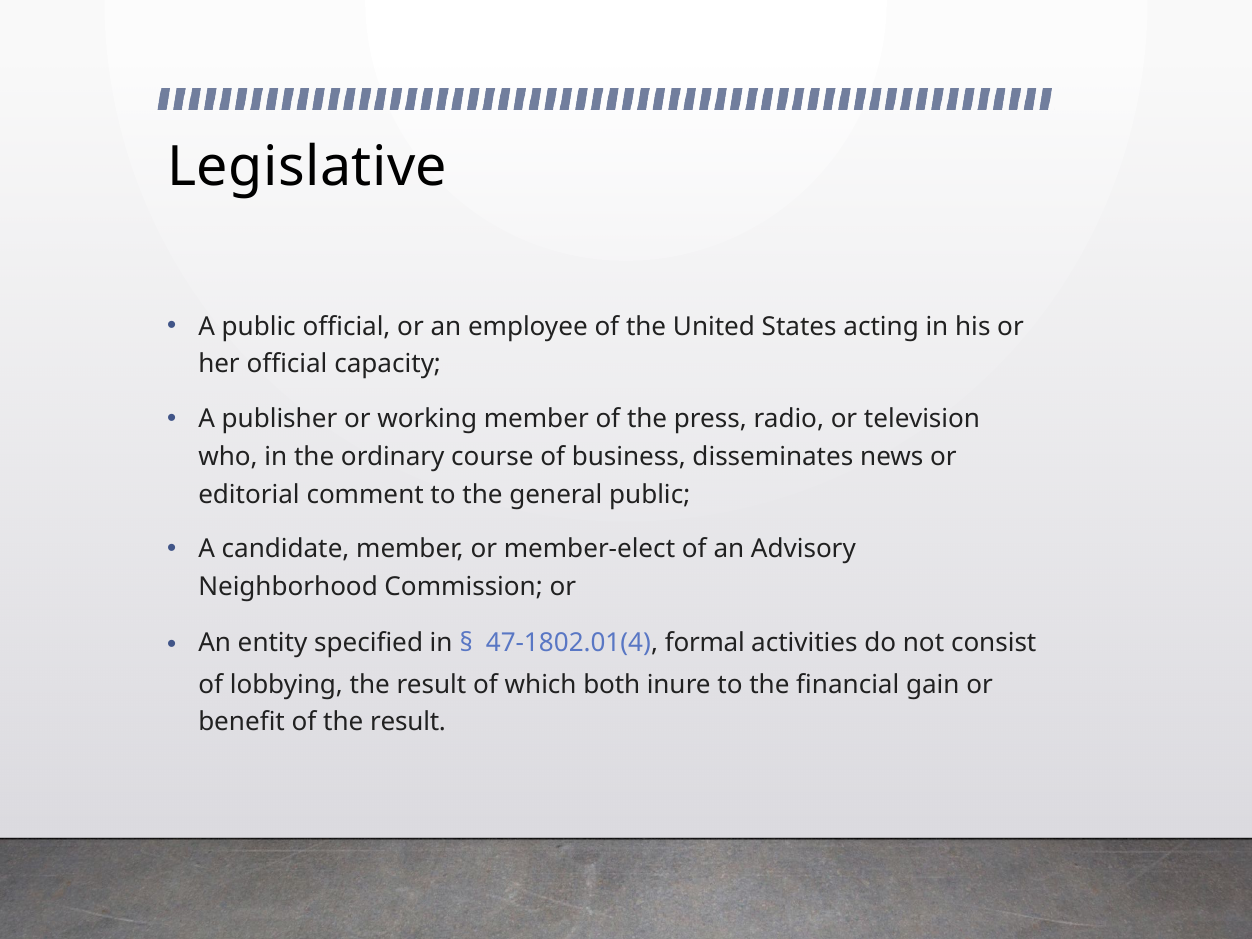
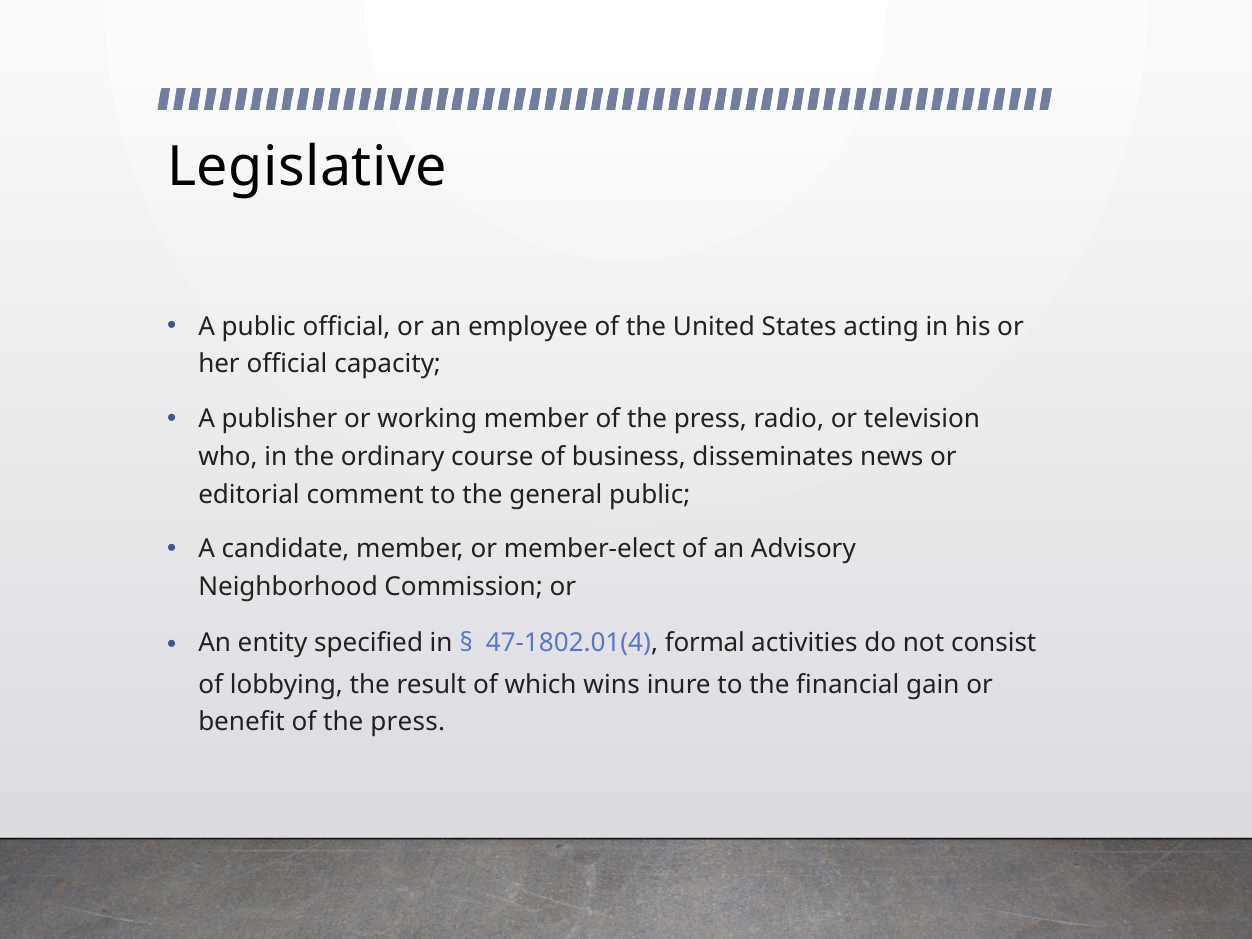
both: both -> wins (612, 685)
benefit of the result: result -> press (408, 722)
